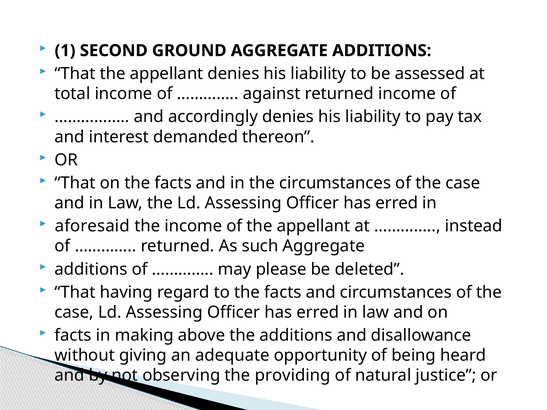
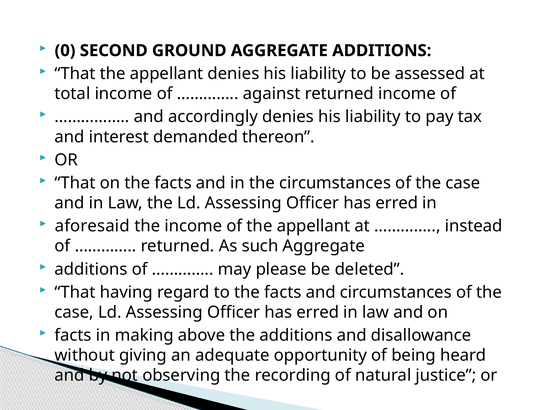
1: 1 -> 0 (65, 51)
providing: providing -> recording (293, 376)
